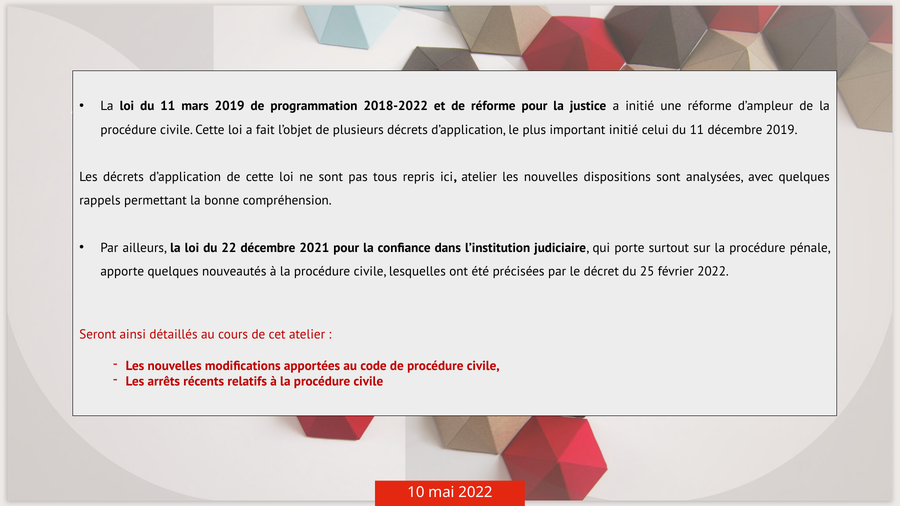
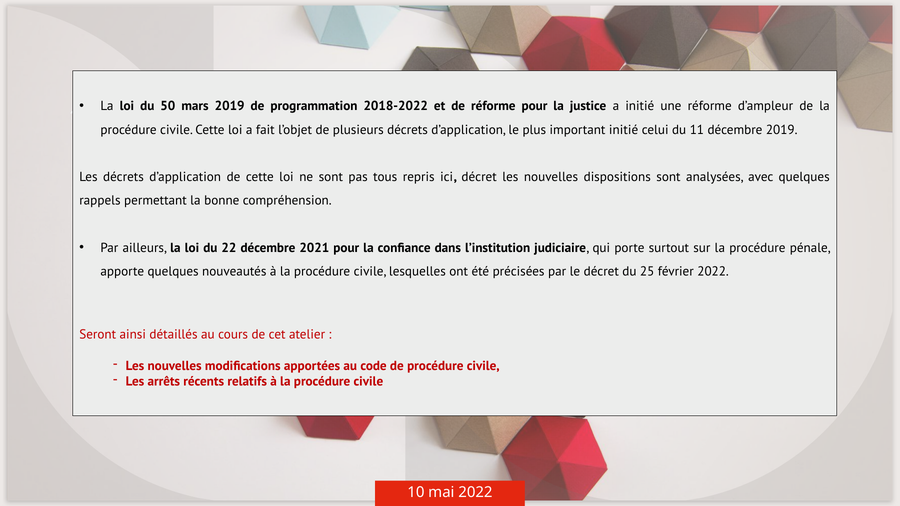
loi du 11: 11 -> 50 (168, 106)
ici atelier: atelier -> décret (479, 177)
